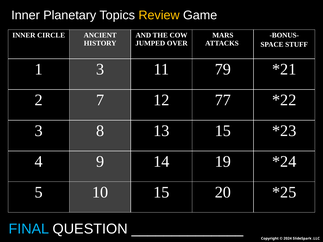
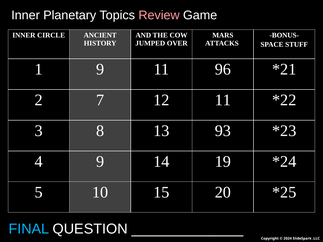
Review colour: yellow -> pink (159, 15)
1 3: 3 -> 9 (100, 69)
79: 79 -> 96 (223, 69)
12 77: 77 -> 11 (223, 100)
13 15: 15 -> 93 (223, 131)
